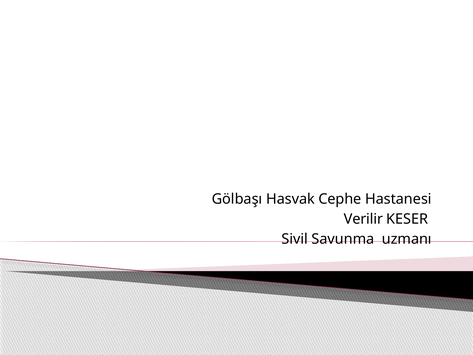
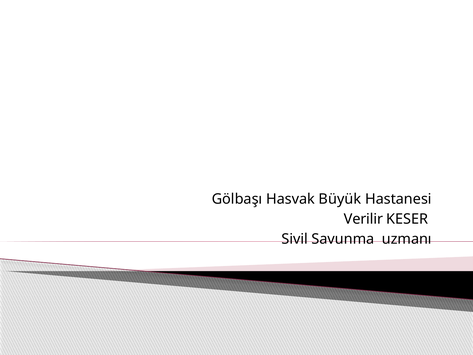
Cephe: Cephe -> Büyük (340, 199)
